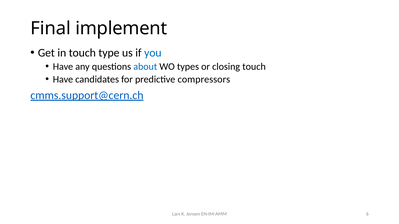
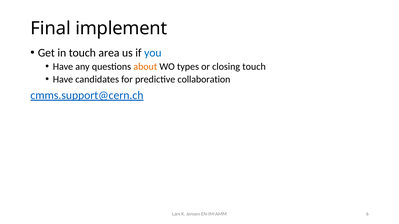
type: type -> area (109, 53)
about colour: blue -> orange (145, 67)
compressors: compressors -> collaboration (204, 80)
